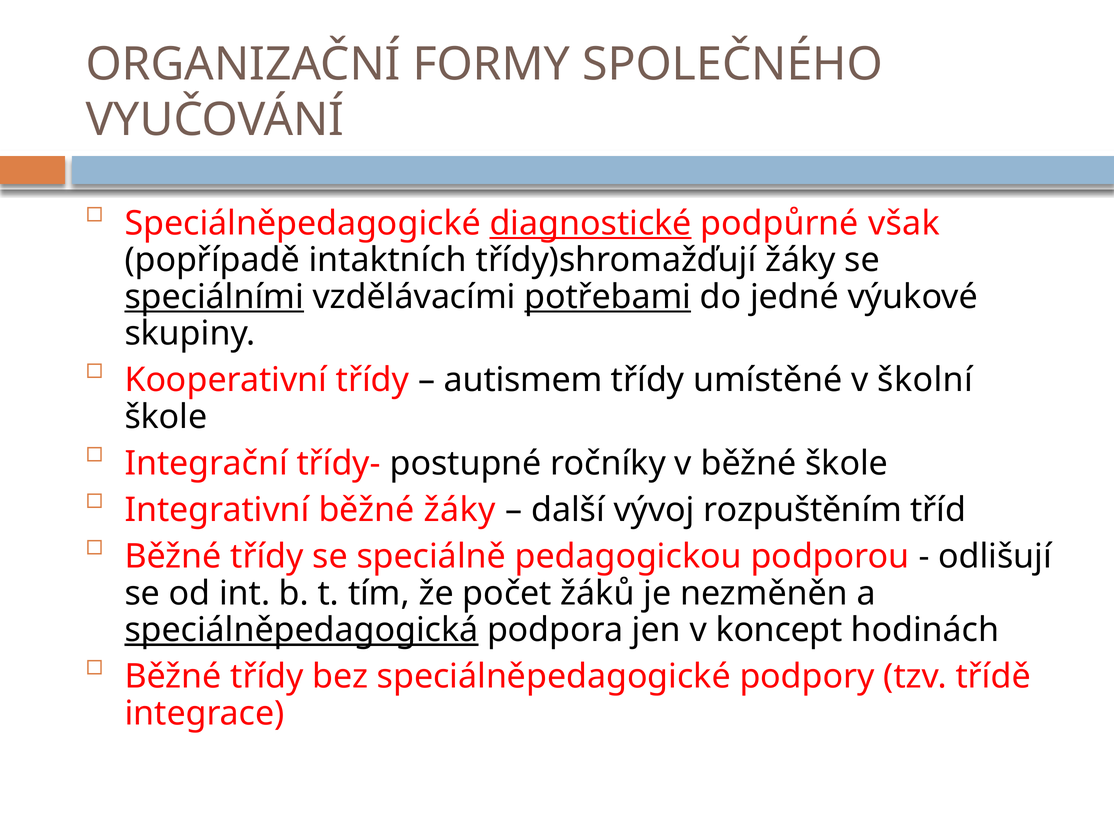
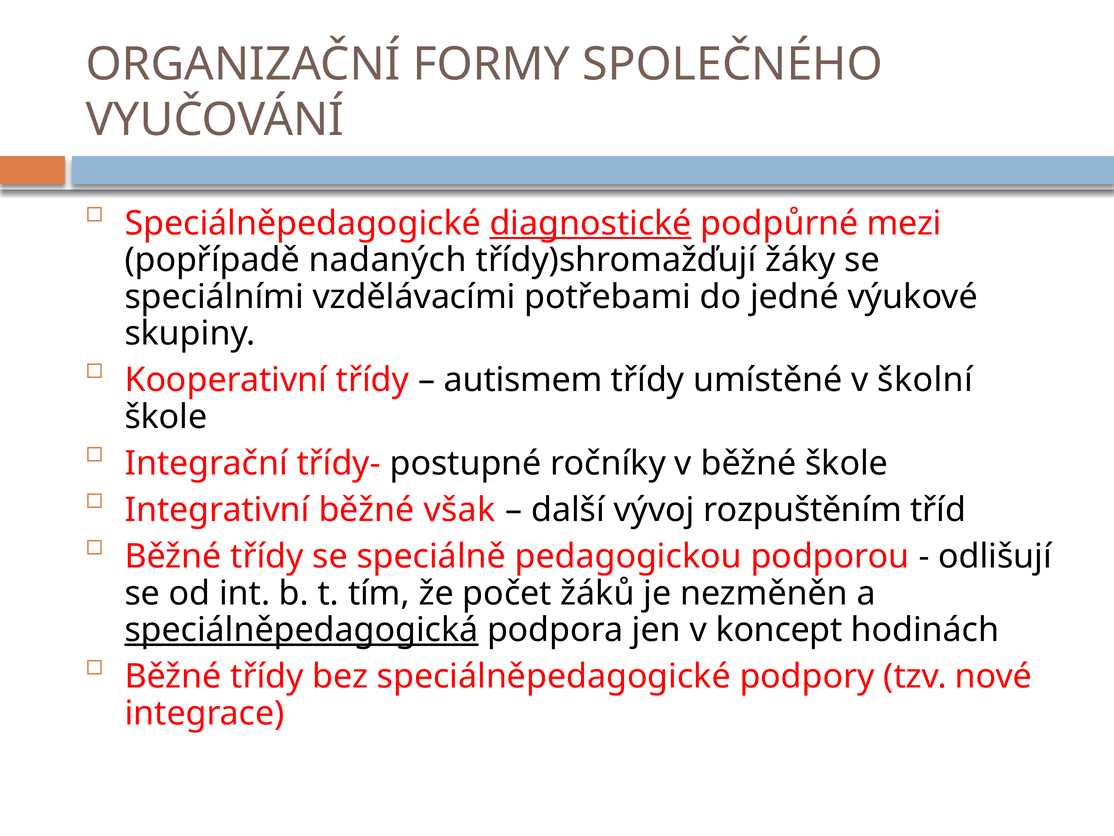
však: však -> mezi (904, 223)
intaktních: intaktních -> nadaných (388, 260)
speciálními underline: present -> none (214, 297)
potřebami underline: present -> none (608, 297)
běžné žáky: žáky -> však (460, 510)
třídě: třídě -> nové (993, 676)
